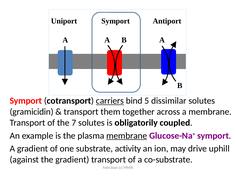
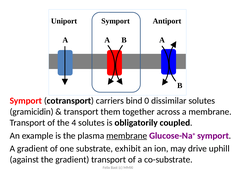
carriers underline: present -> none (110, 101)
5: 5 -> 0 (147, 101)
7: 7 -> 4 (74, 123)
activity: activity -> exhibit (128, 149)
